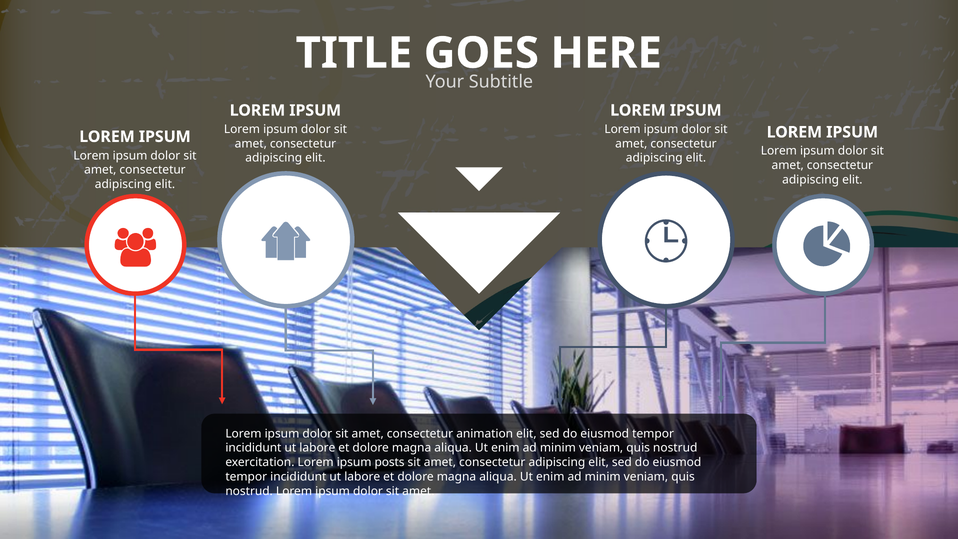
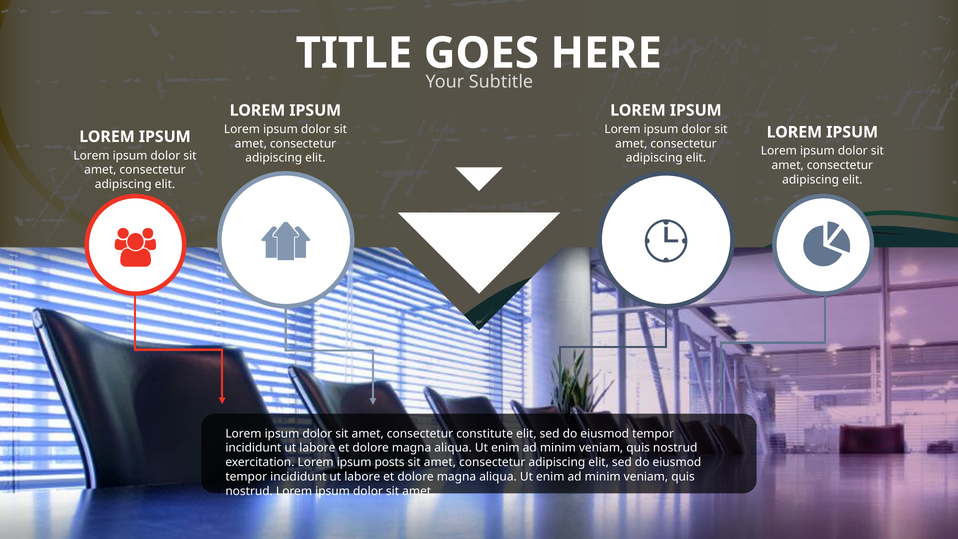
animation: animation -> constitute (485, 434)
